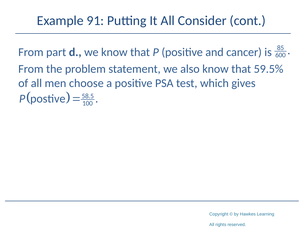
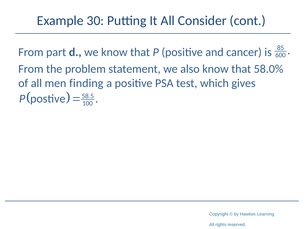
91: 91 -> 30 (95, 21)
59.5%: 59.5% -> 58.0% (269, 69)
choose: choose -> finding (86, 83)
